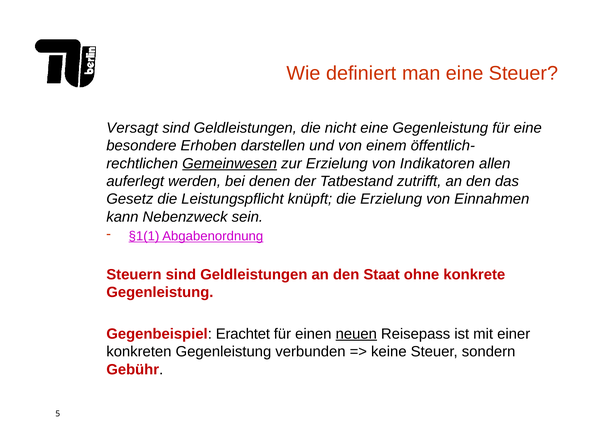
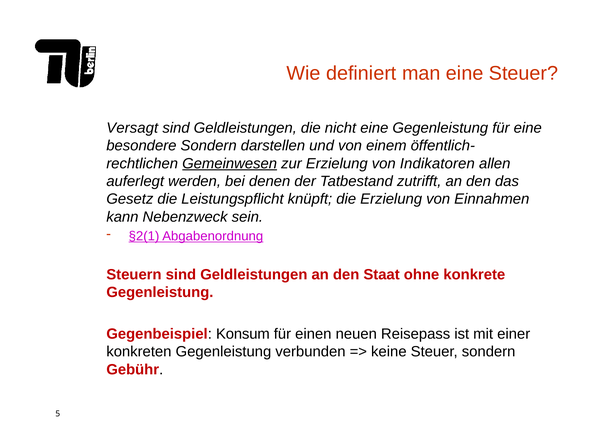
besondere Erhoben: Erhoben -> Sondern (209, 146)
§1(1: §1(1 -> §2(1 (144, 236)
Erachtet: Erachtet -> Konsum (243, 334)
neuen underline: present -> none (356, 334)
